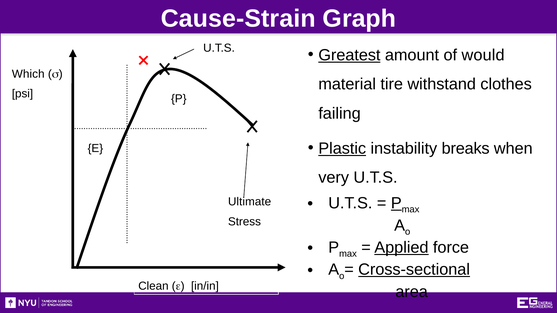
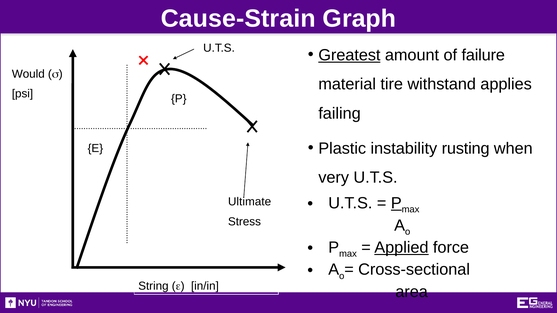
would: would -> failure (483, 55)
Which: Which -> Would (28, 74)
clothes: clothes -> applies (506, 84)
Plastic underline: present -> none (342, 149)
breaks: breaks -> rusting (466, 149)
Cross-sectional underline: present -> none (414, 270)
Clean: Clean -> String (153, 286)
